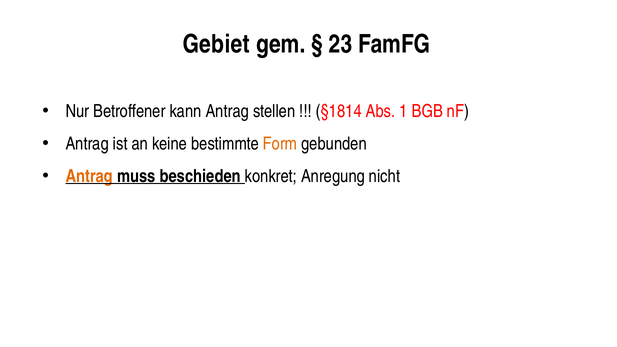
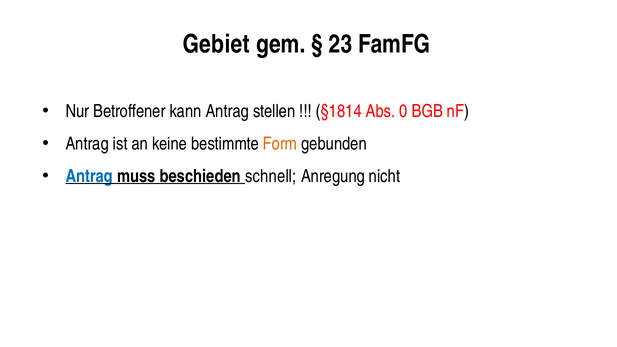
1: 1 -> 0 (404, 112)
Antrag colour: orange -> blue (89, 176)
konkret: konkret -> schnell (271, 176)
